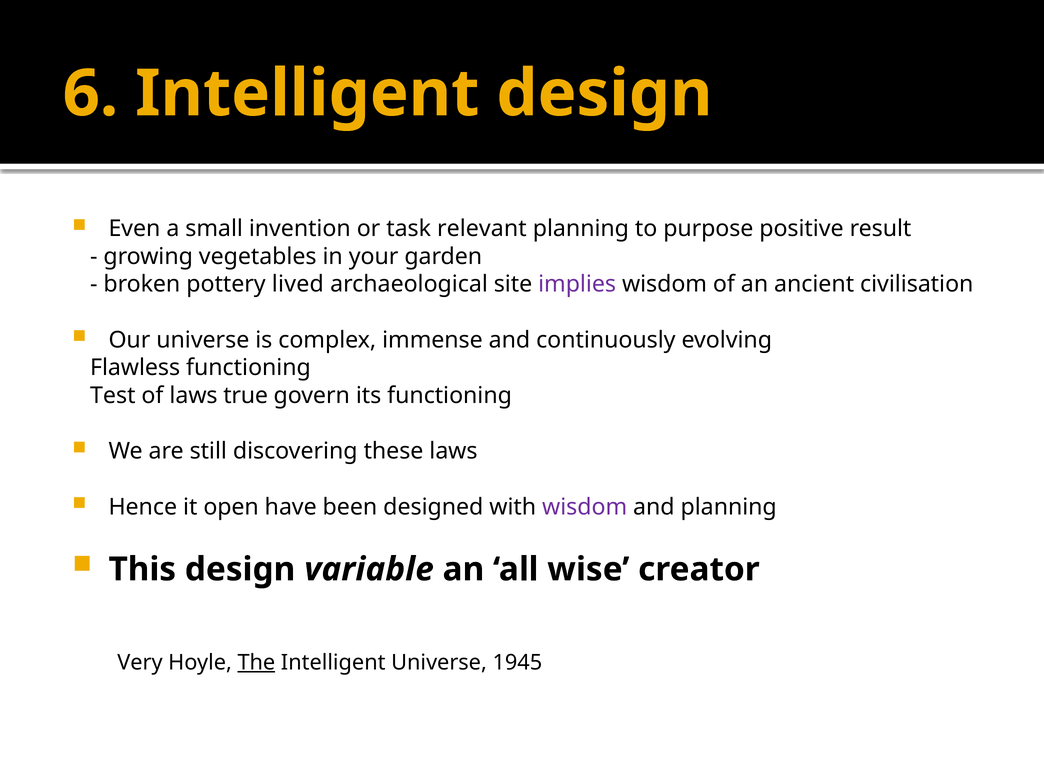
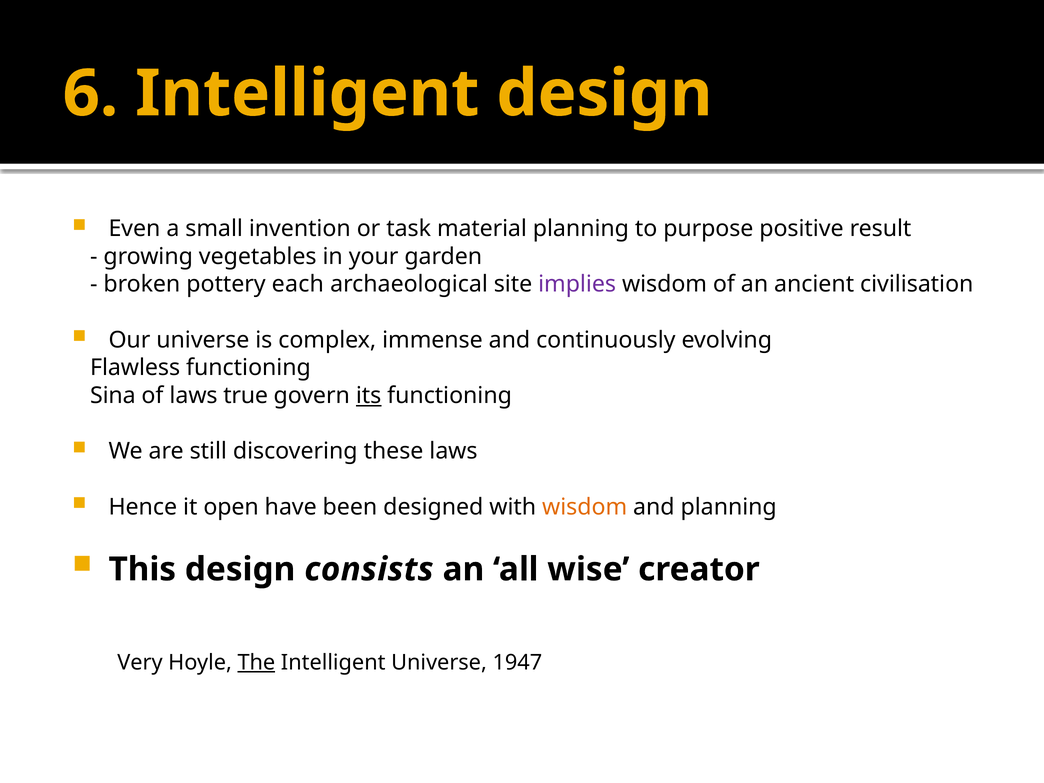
relevant: relevant -> material (482, 229)
lived: lived -> each (298, 284)
Test: Test -> Sina (113, 396)
its underline: none -> present (369, 396)
wisdom colour: purple -> orange (585, 507)
variable: variable -> consists (369, 569)
1945: 1945 -> 1947 (517, 663)
